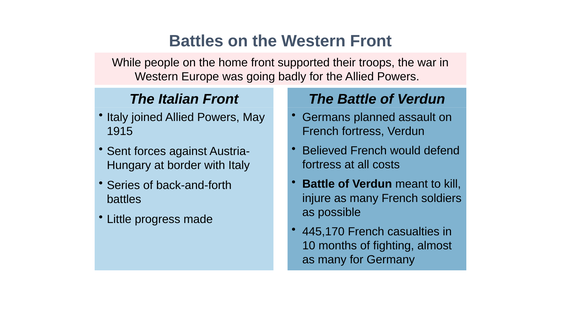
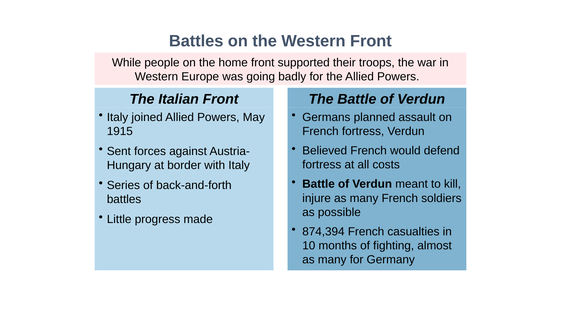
445,170: 445,170 -> 874,394 (323, 231)
